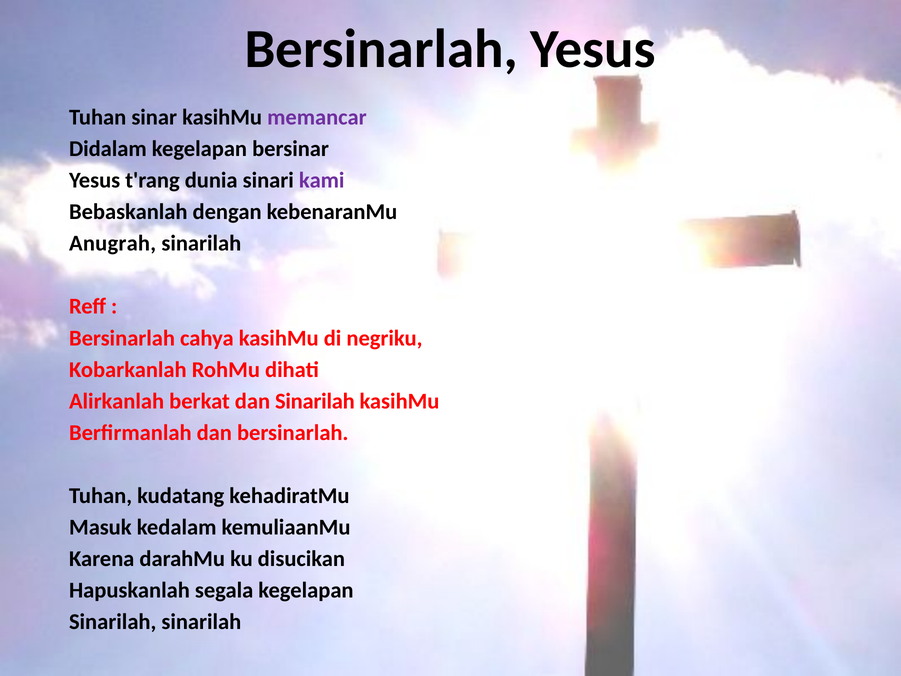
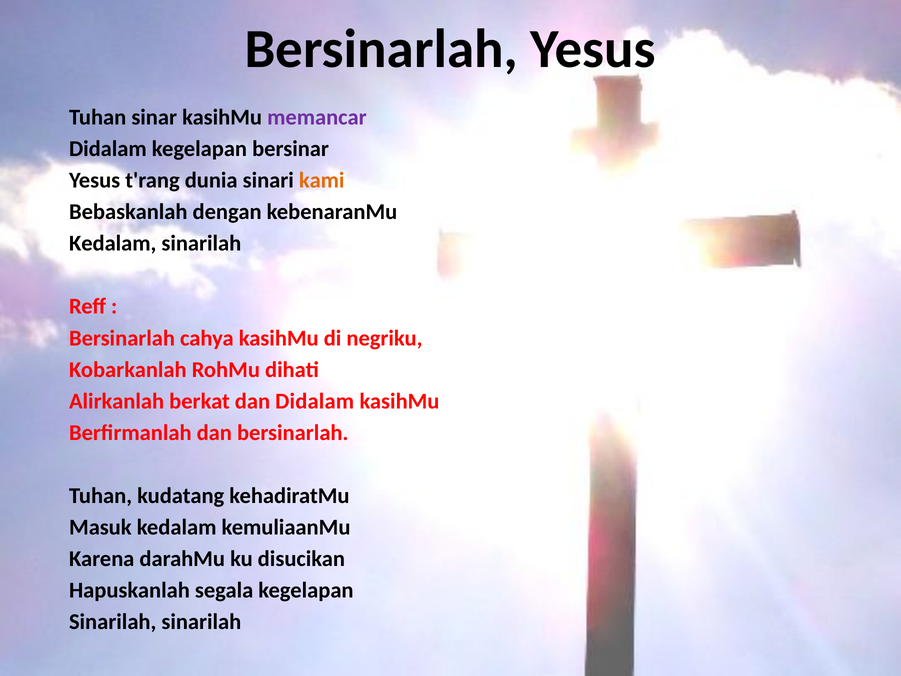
kami colour: purple -> orange (322, 180)
Anugrah: Anugrah -> Kedalam (113, 243)
dan Sinarilah: Sinarilah -> Didalam (315, 401)
